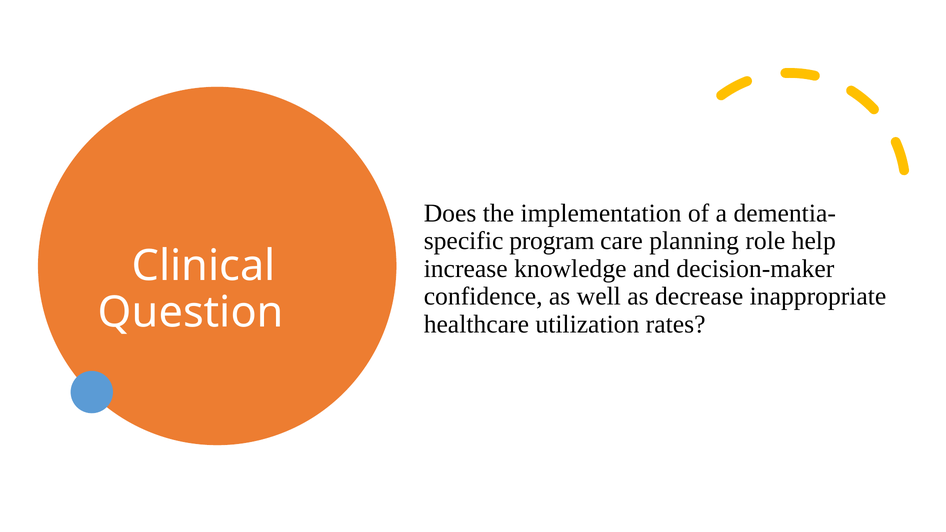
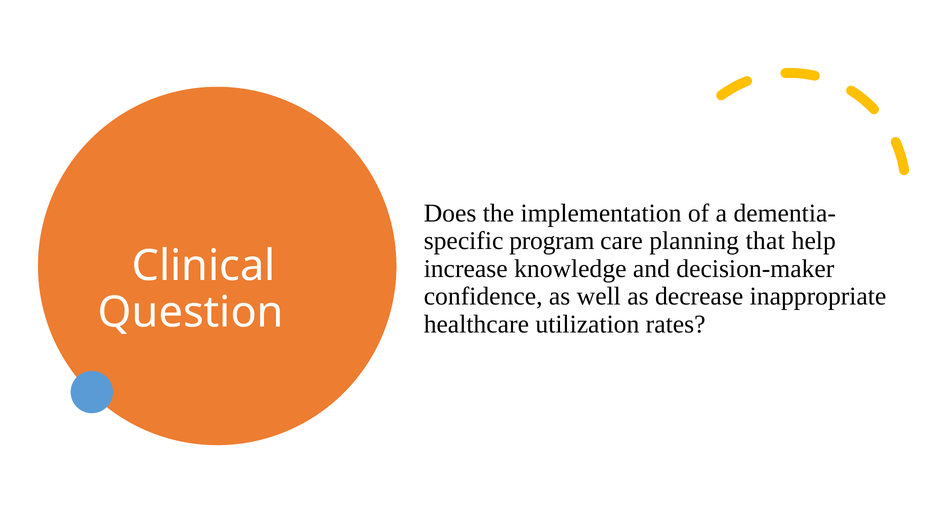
role: role -> that (765, 241)
